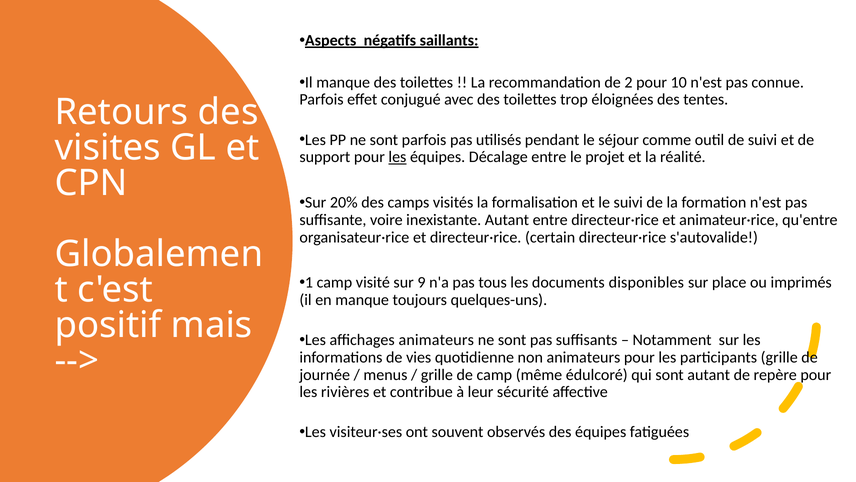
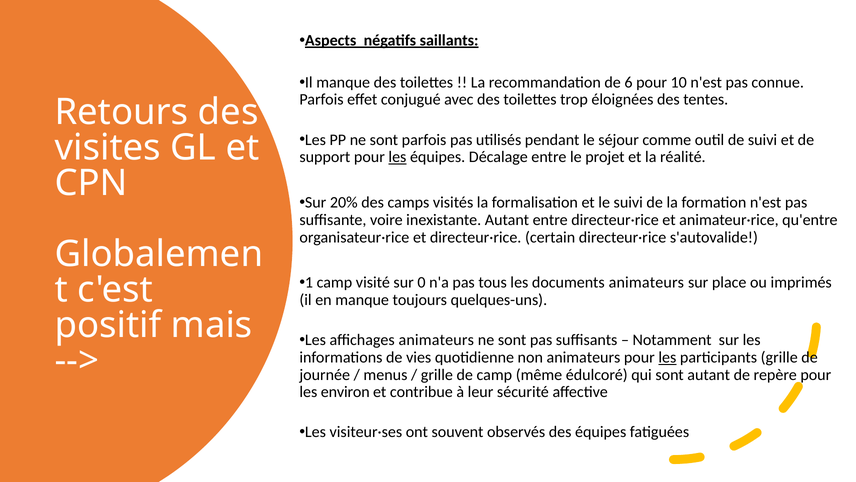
2: 2 -> 6 (629, 82)
9: 9 -> 0 (421, 282)
documents disponibles: disponibles -> animateurs (646, 282)
les underline: none -> present (667, 357)
rivières: rivières -> environ (345, 392)
